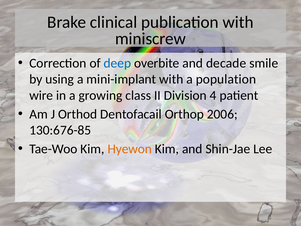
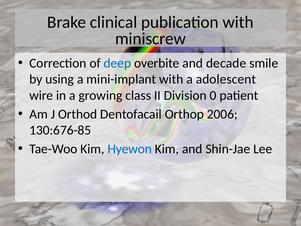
population: population -> adolescent (226, 79)
4: 4 -> 0 (213, 95)
Hyewon colour: orange -> blue (130, 149)
